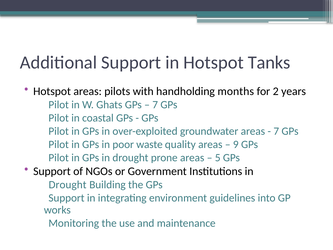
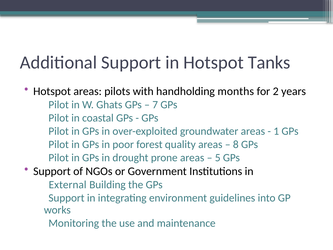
7: 7 -> 1 (276, 131)
waste: waste -> forest (149, 144)
9: 9 -> 8 (236, 144)
Drought: Drought -> External (68, 185)
